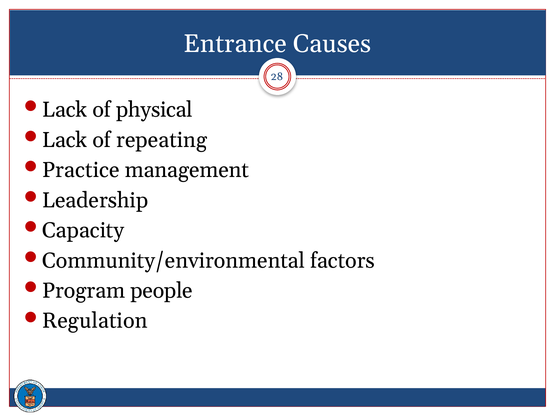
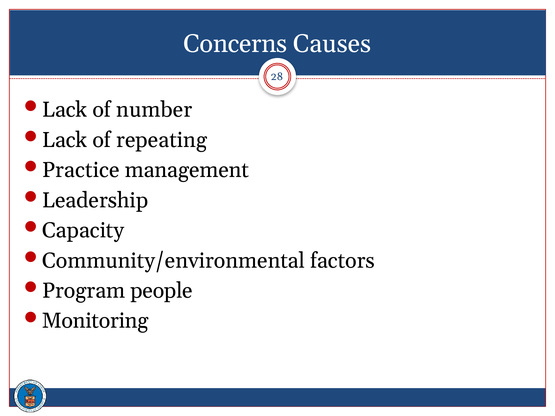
Entrance: Entrance -> Concerns (235, 44)
physical: physical -> number (154, 110)
Regulation: Regulation -> Monitoring (95, 321)
